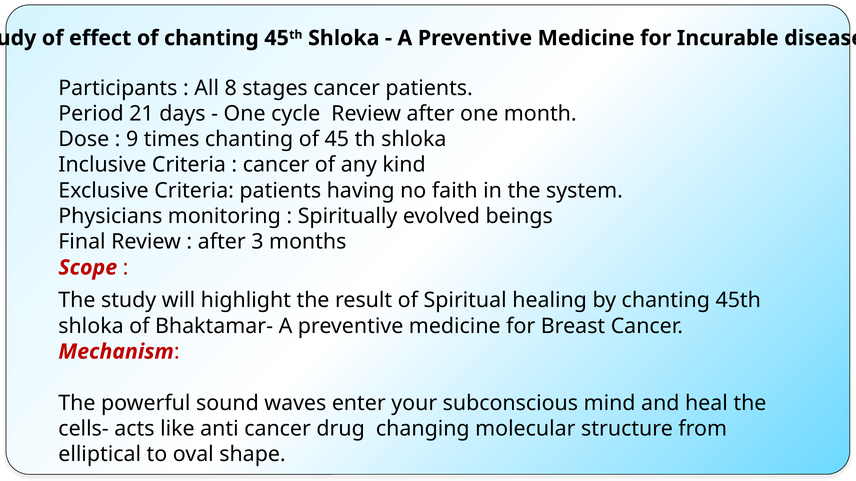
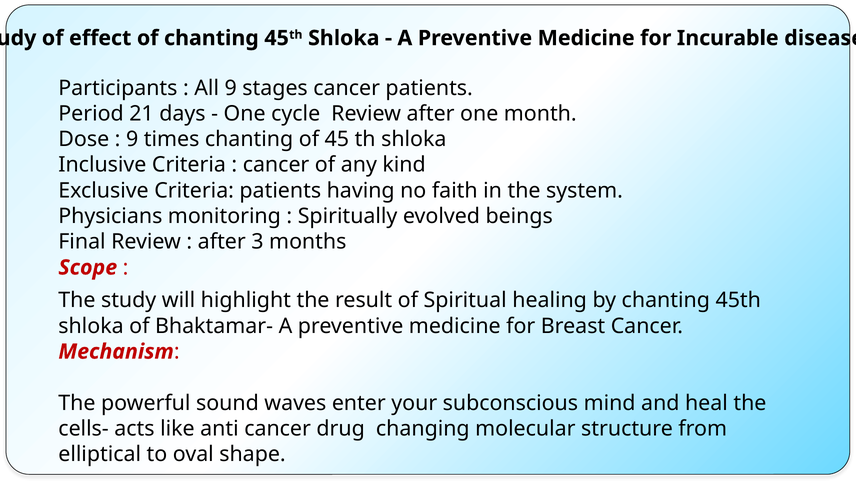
All 8: 8 -> 9 (231, 88)
